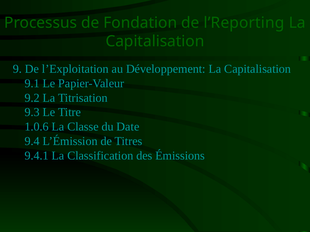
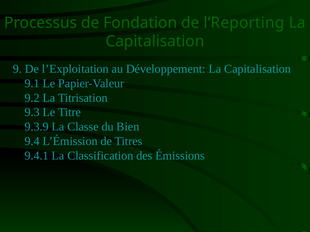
1.0.6: 1.0.6 -> 9.3.9 (37, 127)
Date: Date -> Bien (128, 127)
